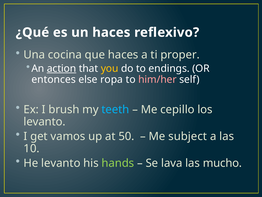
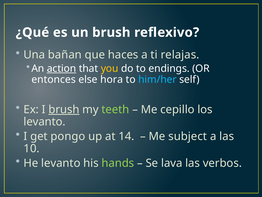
un haces: haces -> brush (111, 32)
cocina: cocina -> bañan (65, 55)
proper: proper -> relajas (180, 55)
ropa: ropa -> hora (112, 79)
him/her colour: pink -> light blue (157, 79)
brush underline: none -> present (64, 109)
teeth colour: light blue -> light green (115, 109)
vamos: vamos -> pongo (68, 136)
50: 50 -> 14 (126, 136)
mucho: mucho -> verbos (222, 163)
